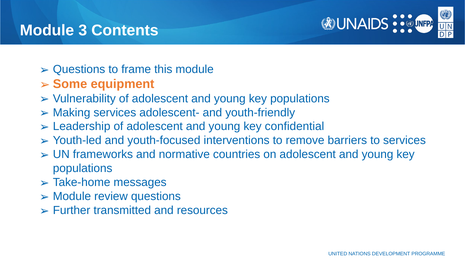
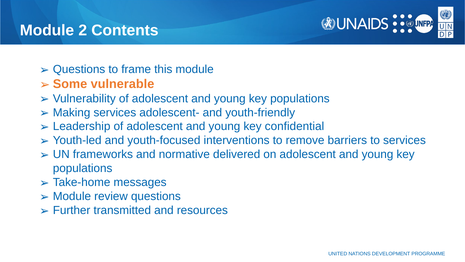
3: 3 -> 2 (83, 30)
equipment: equipment -> vulnerable (122, 84)
countries: countries -> delivered (237, 154)
